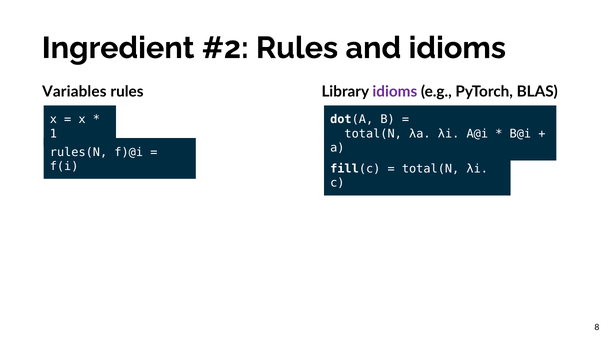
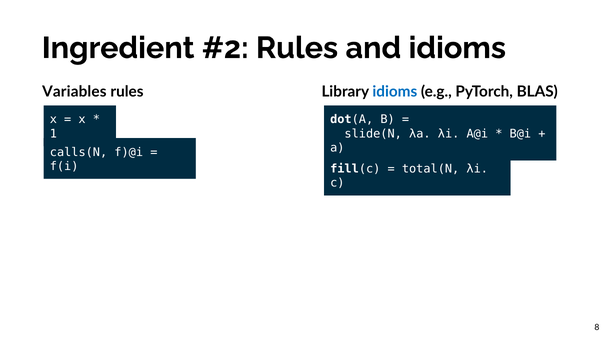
idioms colour: purple -> blue (395, 92)
total(N: total(N -> slide(N (373, 134)
rules(N: rules(N -> calls(N (79, 152)
